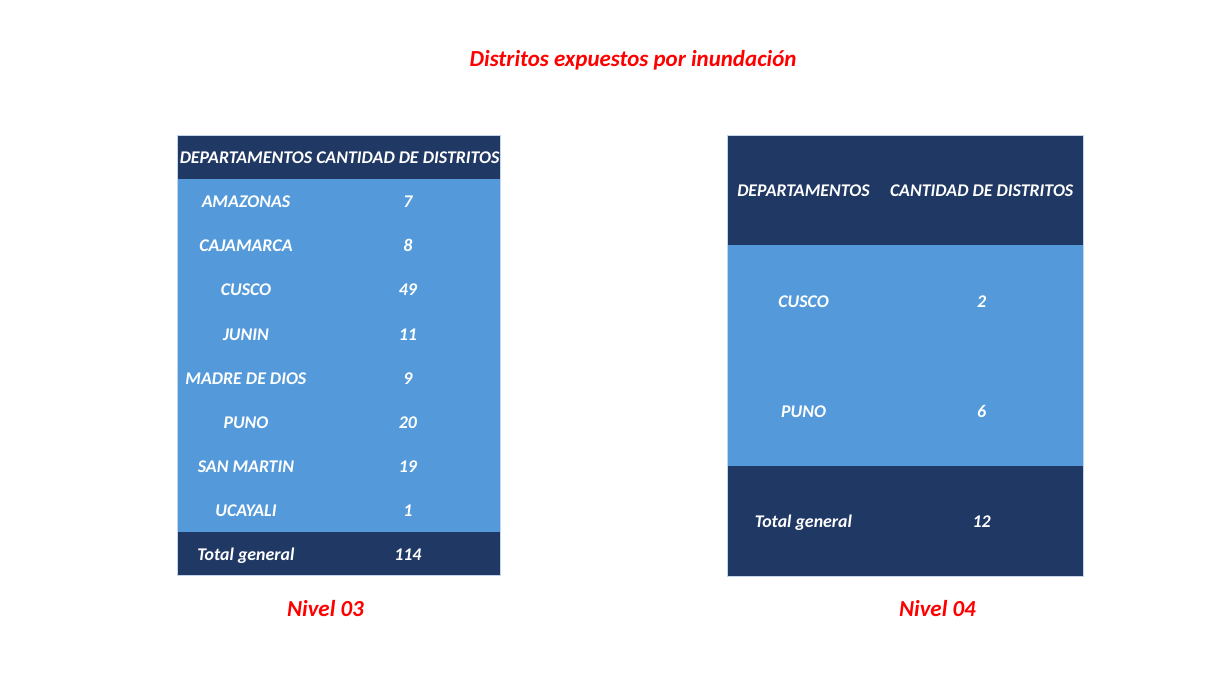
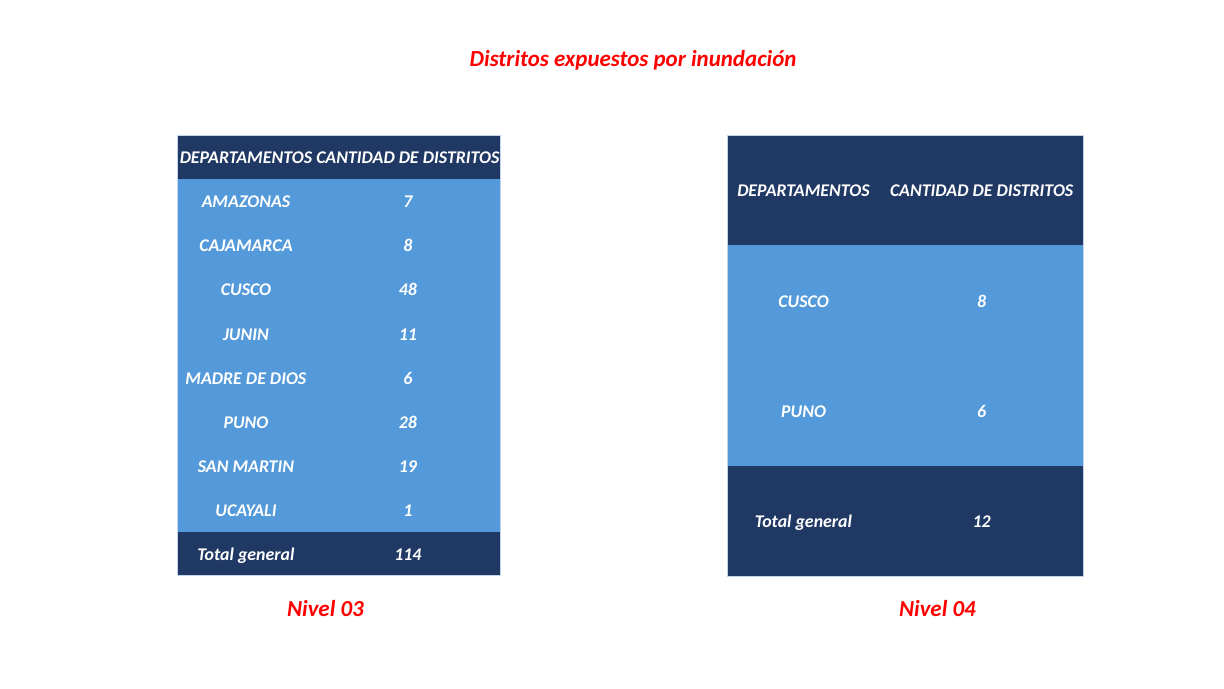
49: 49 -> 48 (408, 290)
CUSCO 2: 2 -> 8 (982, 301)
DIOS 9: 9 -> 6 (408, 378)
20: 20 -> 28 (408, 422)
